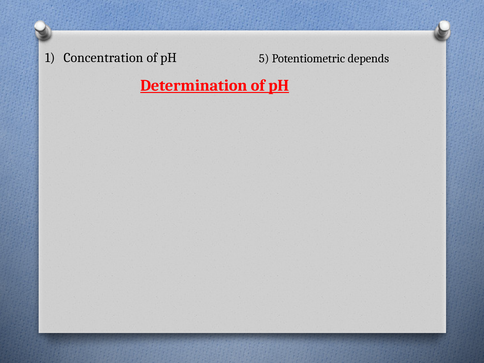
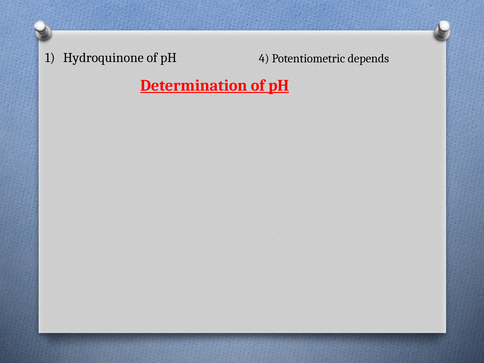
Concentration: Concentration -> Hydroquinone (103, 58)
5: 5 -> 4 (264, 58)
